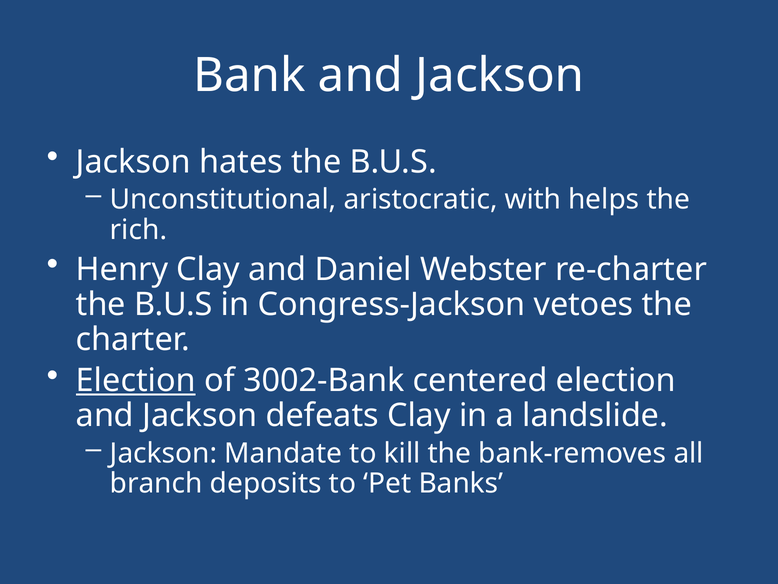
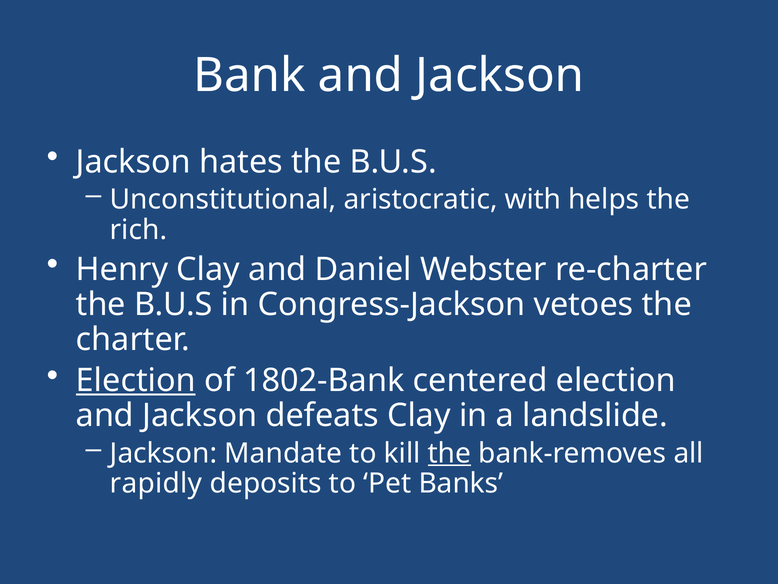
3002-Bank: 3002-Bank -> 1802-Bank (324, 380)
the underline: none -> present (450, 453)
branch: branch -> rapidly (156, 483)
